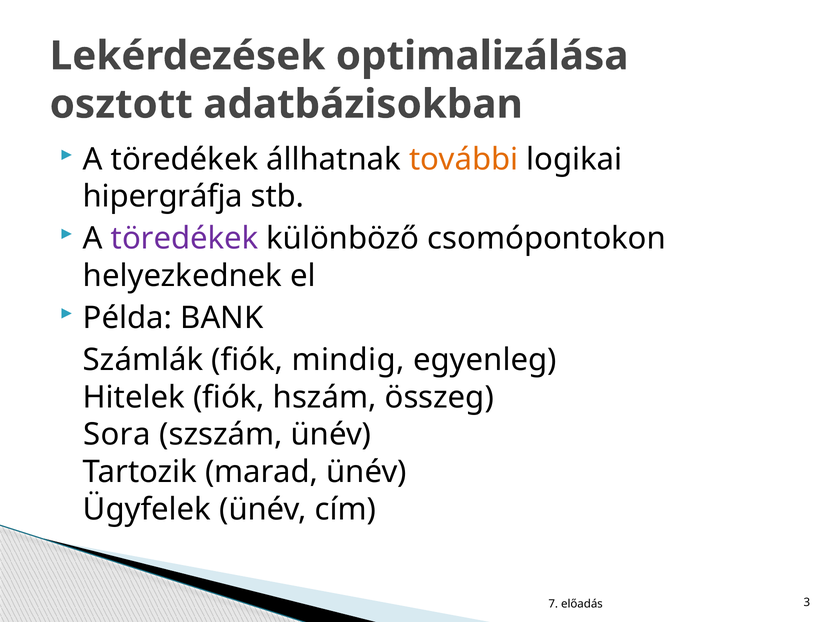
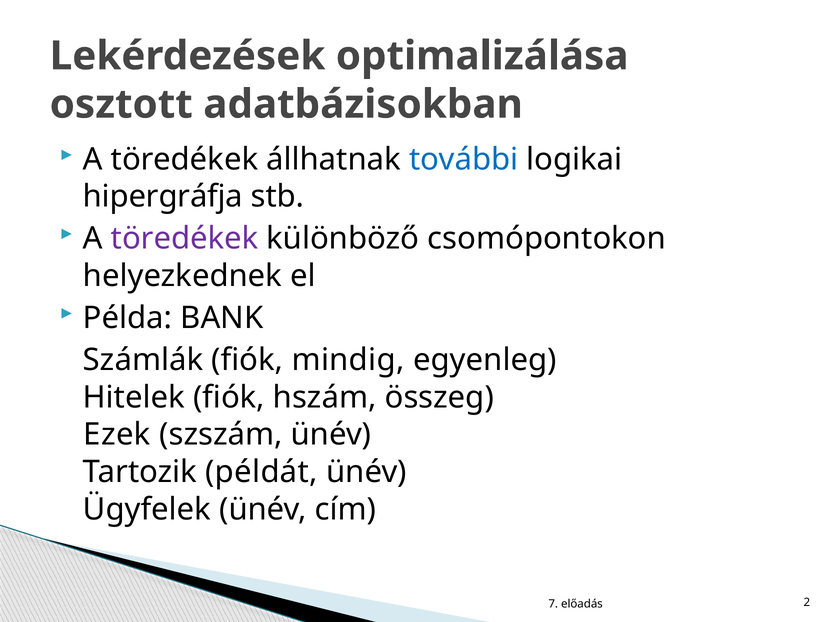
további colour: orange -> blue (464, 159)
Sora: Sora -> Ezek (117, 435)
marad: marad -> példát (261, 472)
3: 3 -> 2 (807, 603)
